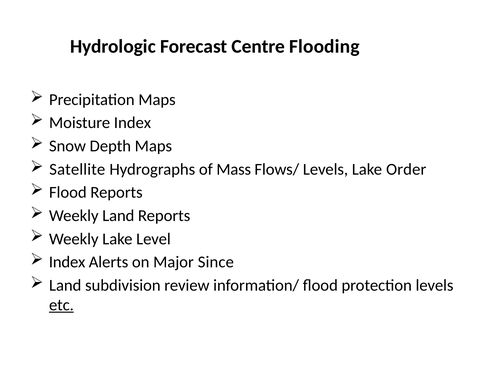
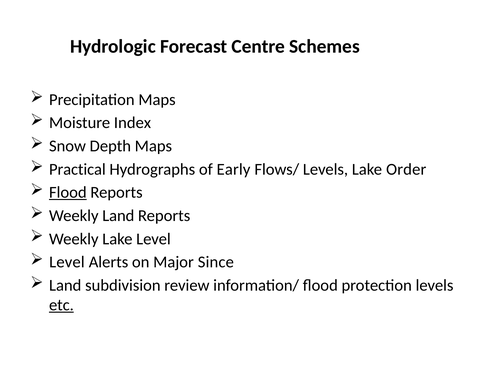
Flooding: Flooding -> Schemes (324, 47)
Satellite: Satellite -> Practical (77, 169)
Mass: Mass -> Early (234, 169)
Flood underline: none -> present (68, 193)
Index: Index -> Level (67, 262)
